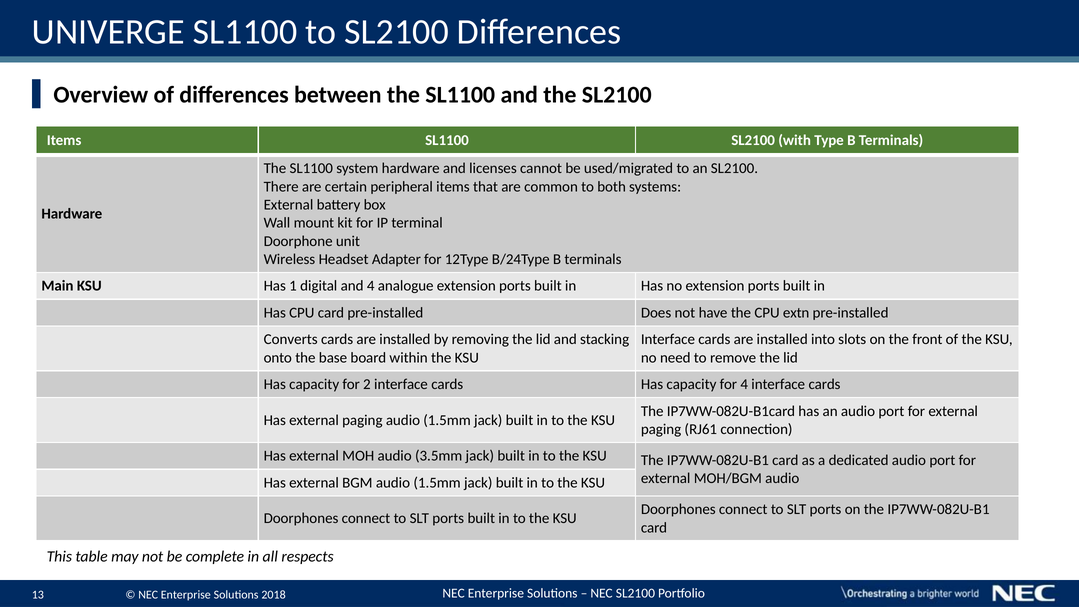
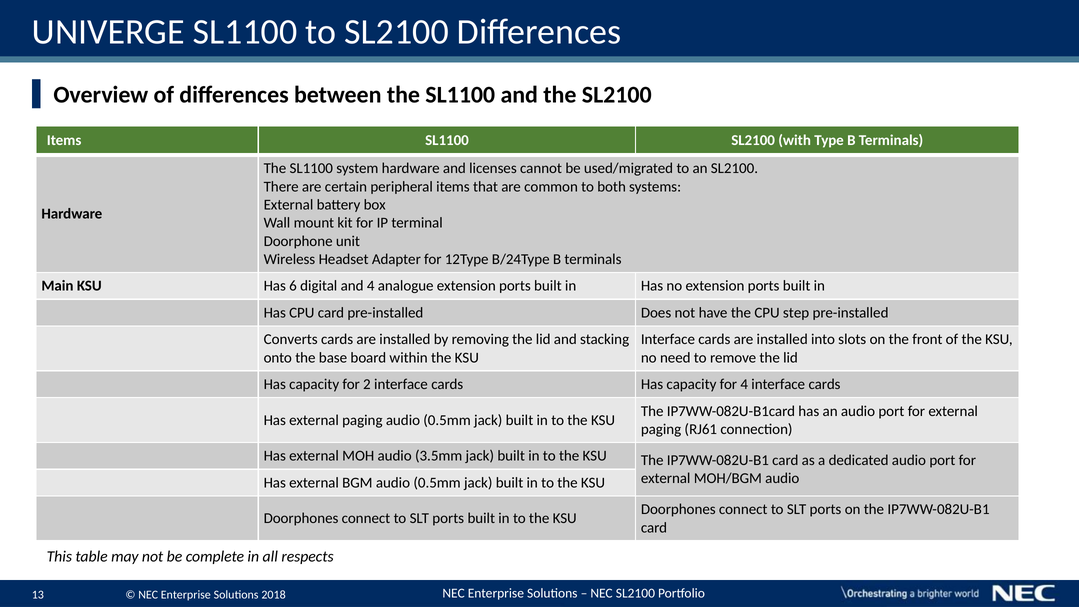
1: 1 -> 6 (293, 286)
extn: extn -> step (796, 313)
paging audio 1.5mm: 1.5mm -> 0.5mm (447, 420)
BGM audio 1.5mm: 1.5mm -> 0.5mm (437, 483)
